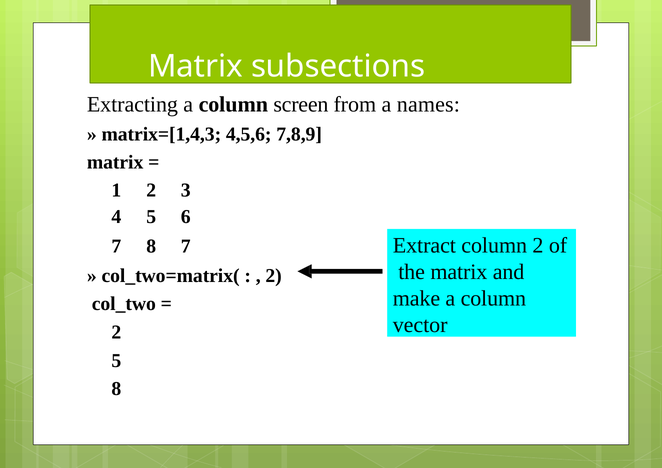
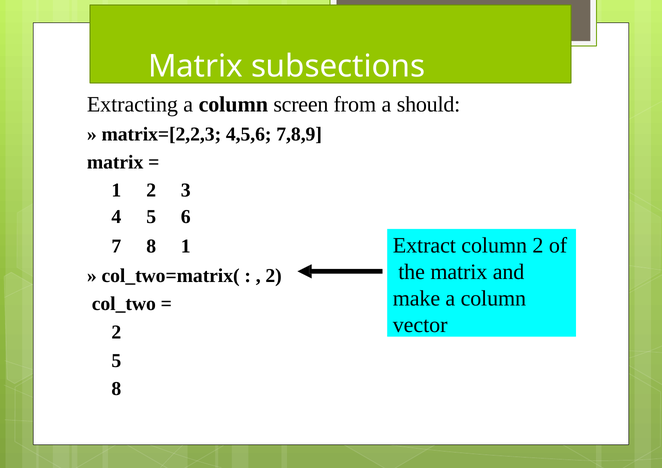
names: names -> should (429, 105)
matrix=[1,4,3: matrix=[1,4,3 -> matrix=[2,2,3 (161, 134)
8 7: 7 -> 1 (186, 246)
